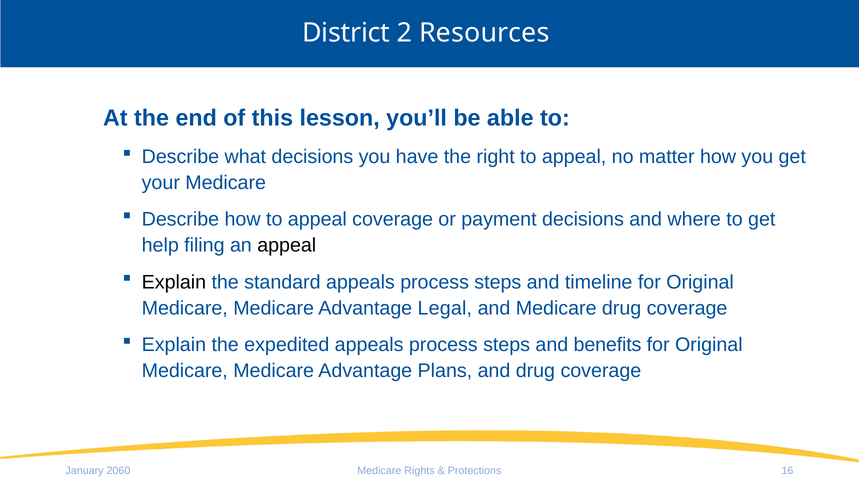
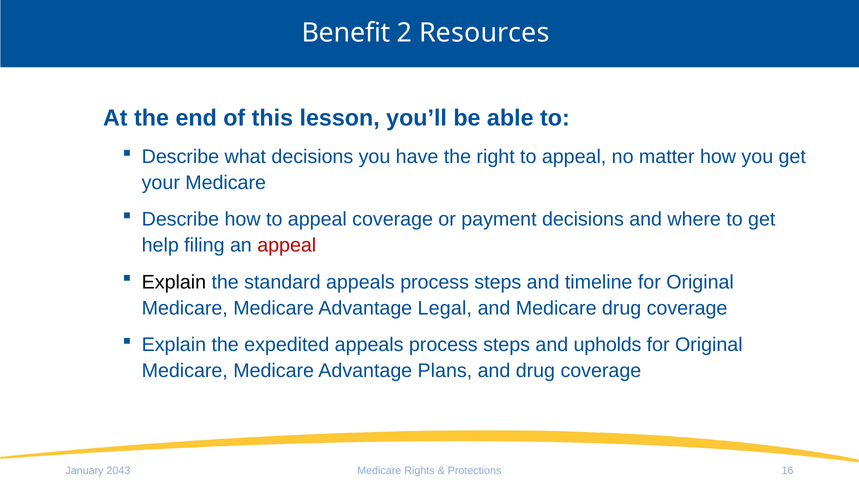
District: District -> Benefit (346, 33)
appeal colour: black -> red (287, 245)
benefits: benefits -> upholds (608, 345)
2060: 2060 -> 2043 (118, 471)
